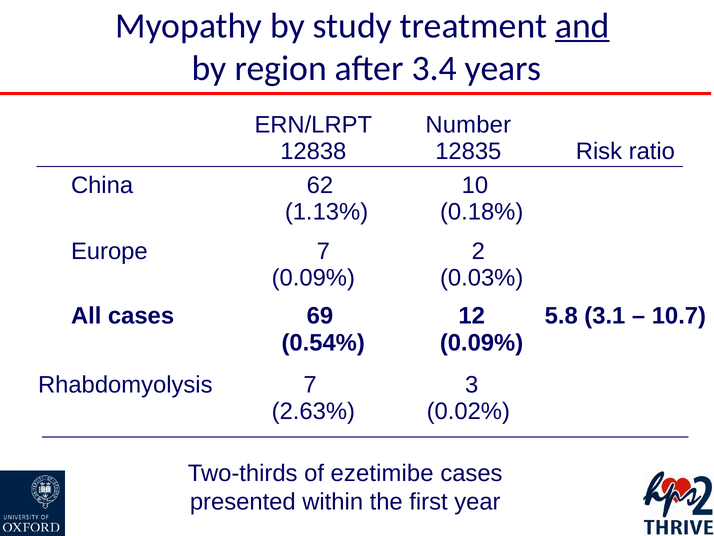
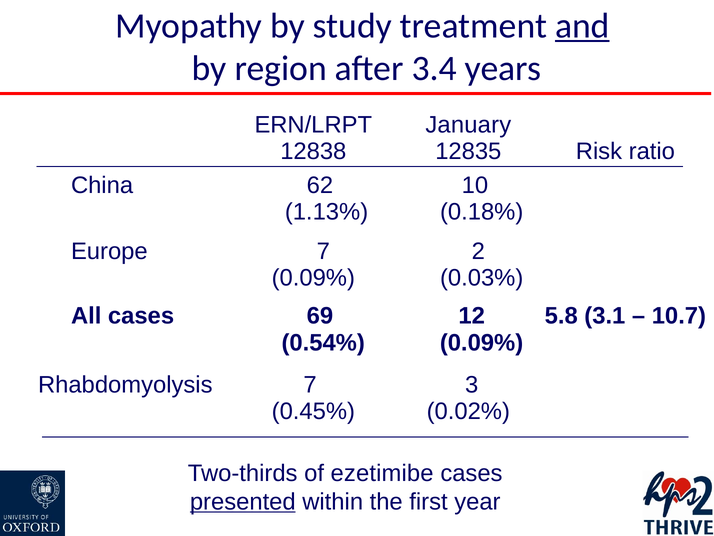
Number: Number -> January (468, 125)
2.63%: 2.63% -> 0.45% (313, 411)
presented underline: none -> present (243, 501)
